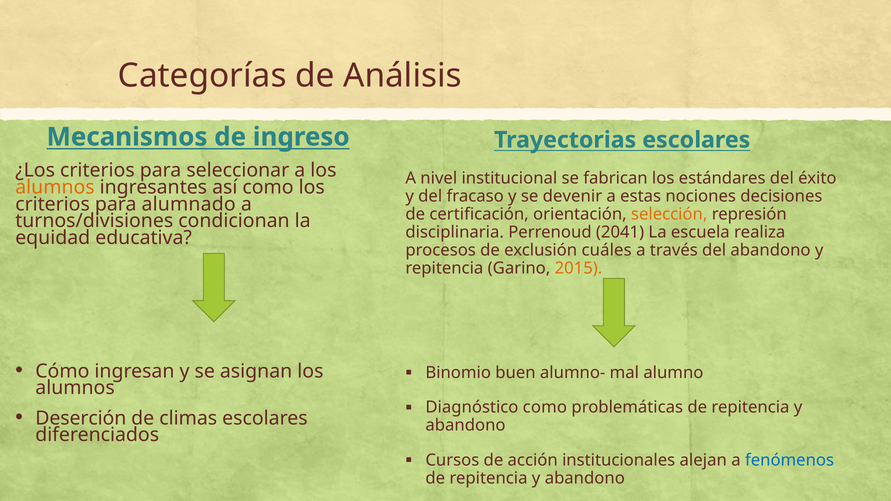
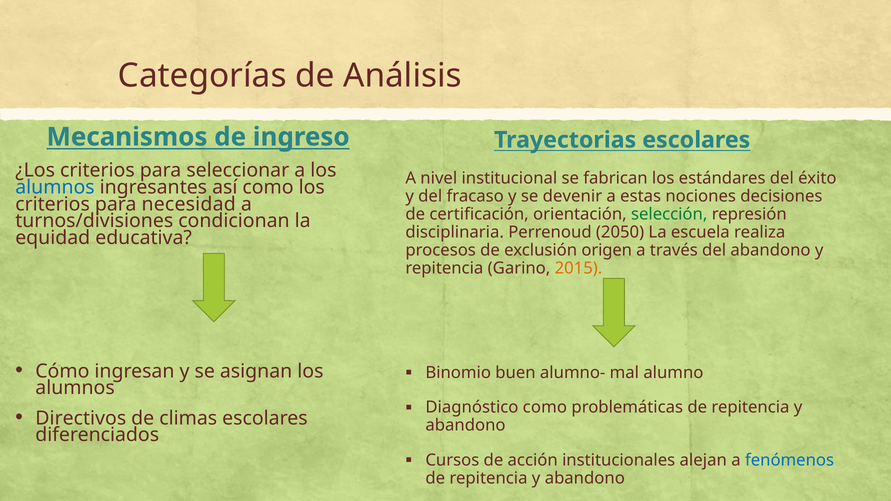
alumnos colour: orange -> blue (55, 187)
alumnado: alumnado -> necesidad (189, 204)
selección colour: orange -> green (669, 214)
2041: 2041 -> 2050 (620, 233)
cuáles: cuáles -> origen (607, 251)
Deserción: Deserción -> Directivos (81, 418)
